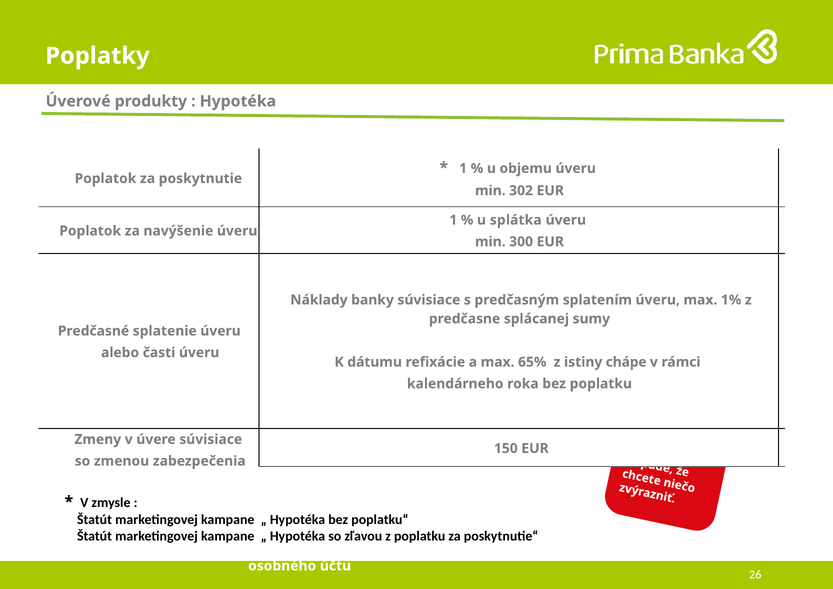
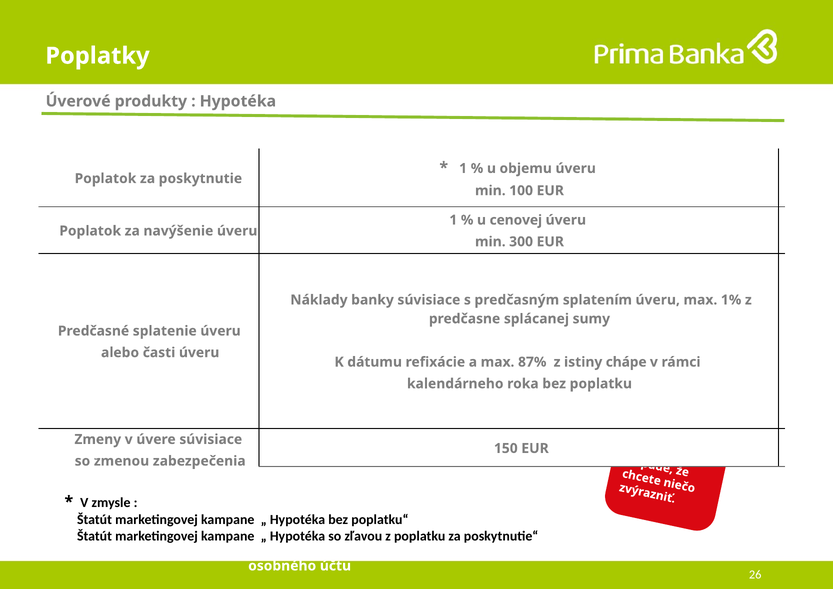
302: 302 -> 100 (521, 191)
splátka: splátka -> cenovej (516, 220)
65%: 65% -> 87% (532, 362)
